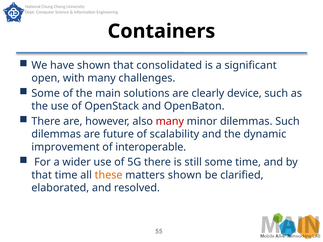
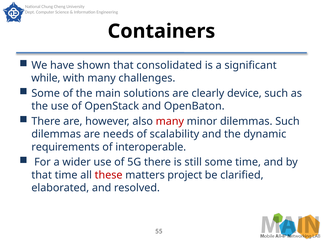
open: open -> while (46, 78)
future: future -> needs (118, 134)
improvement: improvement -> requirements (66, 147)
these colour: orange -> red (109, 175)
matters shown: shown -> project (185, 175)
